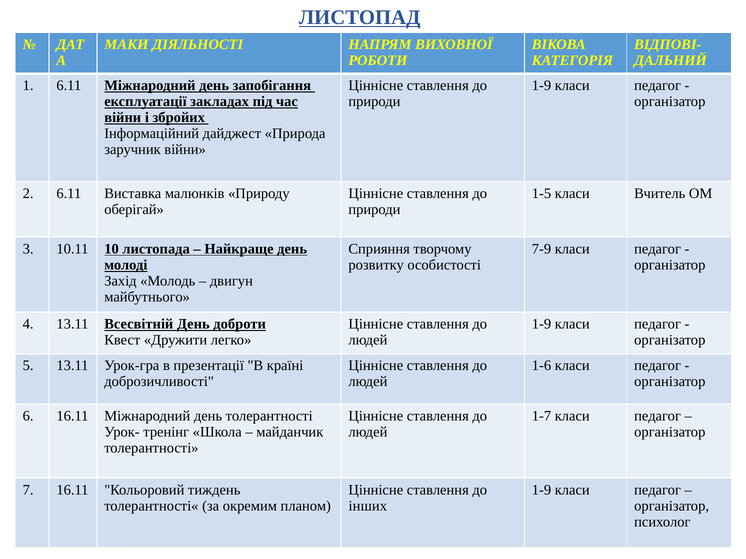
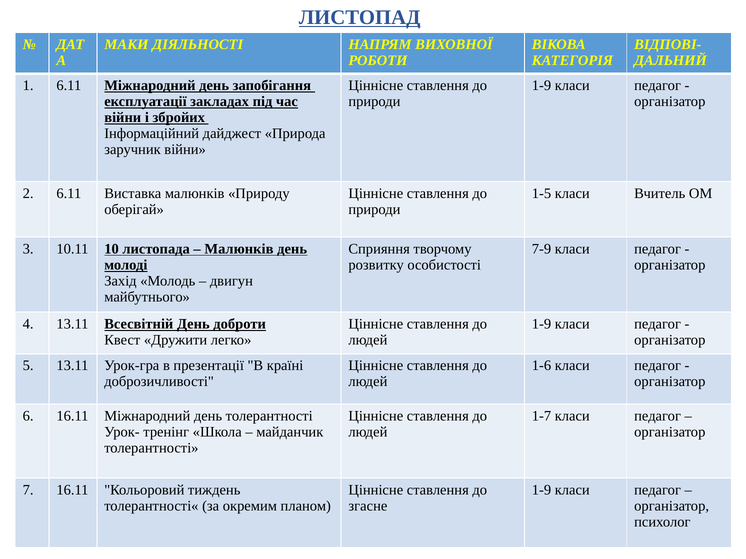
Найкраще: Найкраще -> Малюнків (239, 249)
інших: інших -> згасне (368, 506)
